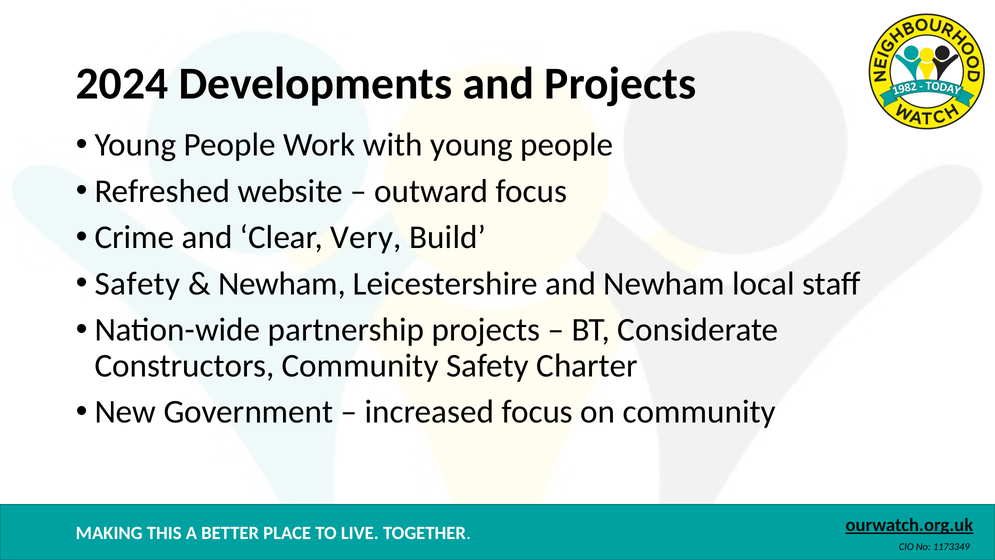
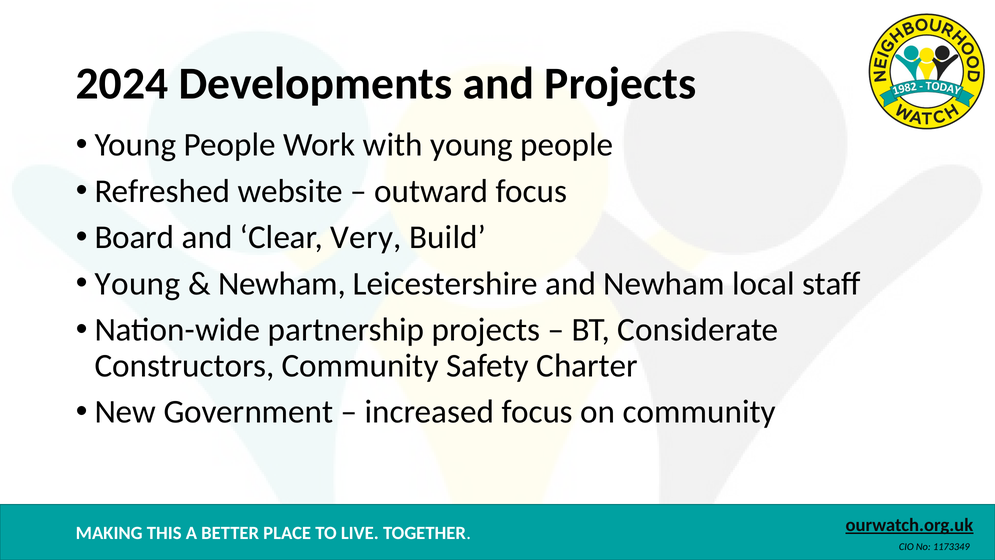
Crime: Crime -> Board (134, 237)
Safety: Safety -> Young (138, 283)
